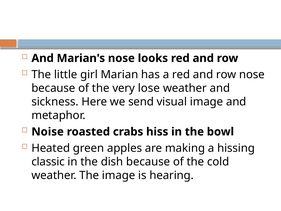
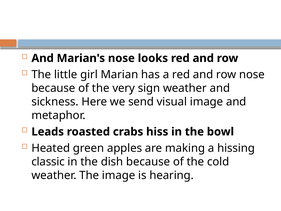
lose: lose -> sign (149, 88)
Noise: Noise -> Leads (48, 132)
